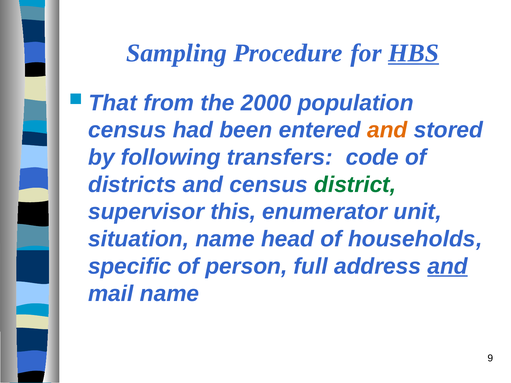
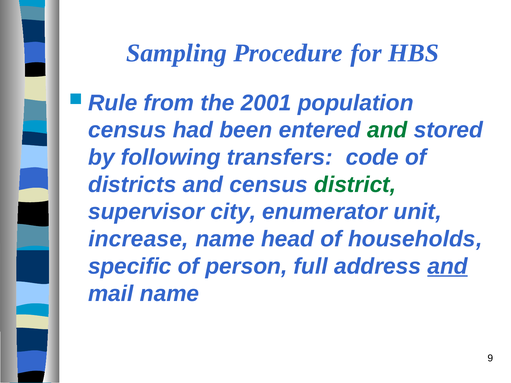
HBS underline: present -> none (414, 53)
That: That -> Rule (113, 103)
2000: 2000 -> 2001 (266, 103)
and colour: orange -> green (387, 130)
this: this -> city (233, 212)
situation: situation -> increase (138, 239)
